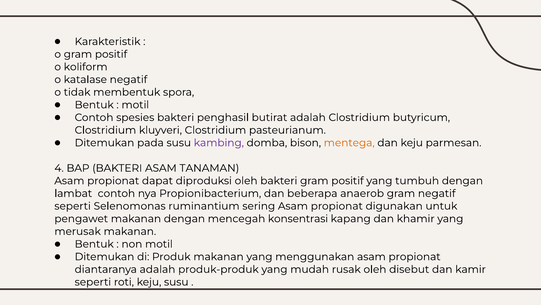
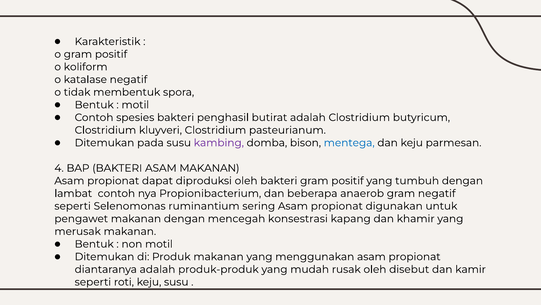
mentega colour: orange -> blue (349, 142)
ASAM TANAMAN: TANAMAN -> MAKANAN (209, 168)
konsentrasi: konsentrasi -> konsestrasi (298, 218)
